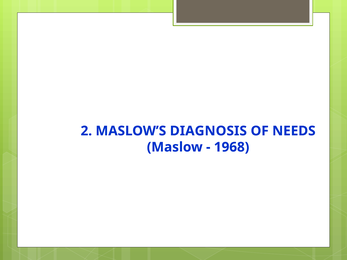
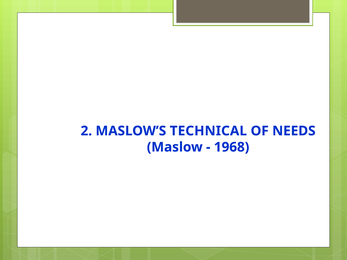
DIAGNOSIS: DIAGNOSIS -> TECHNICAL (208, 131)
